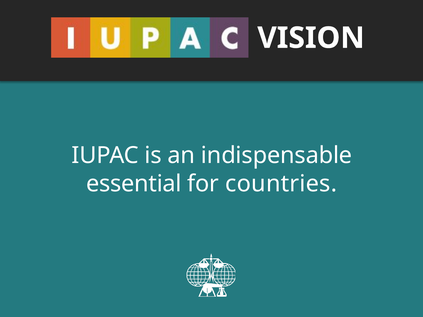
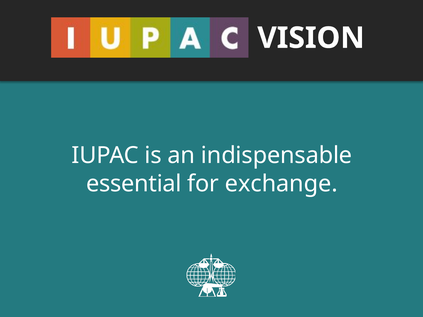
countries: countries -> exchange (281, 184)
